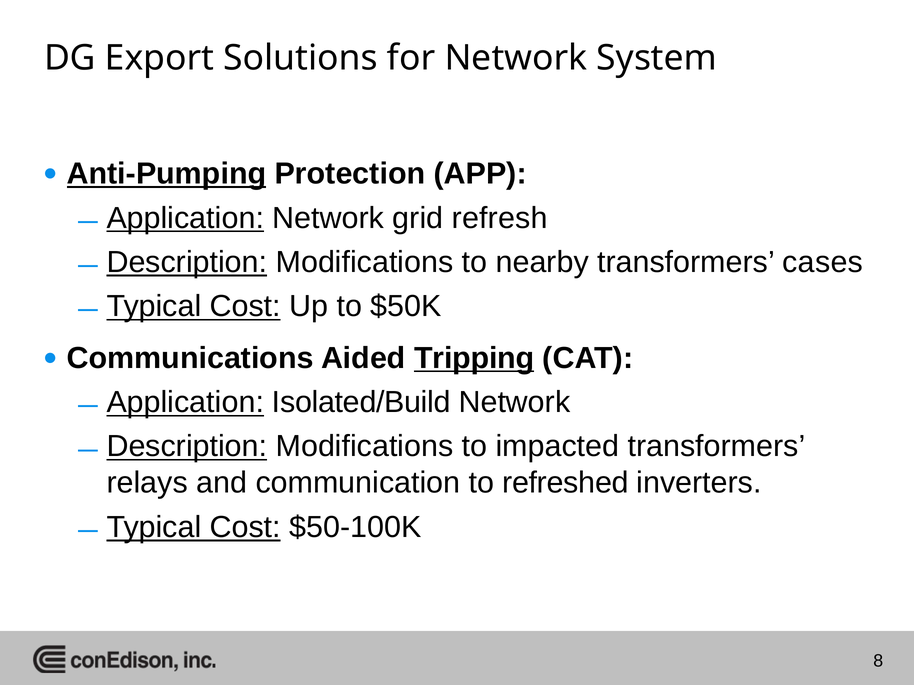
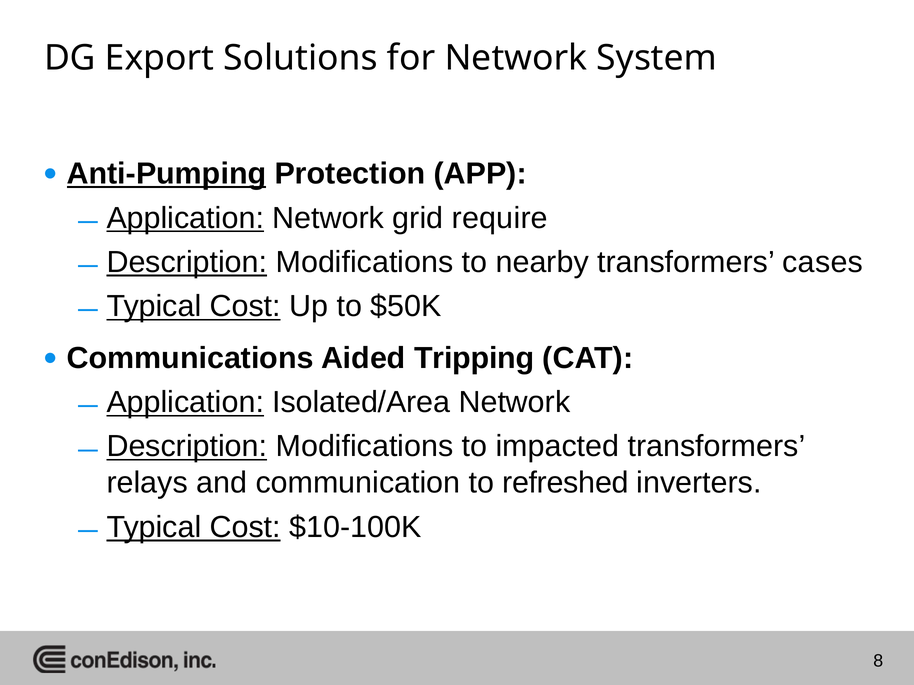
refresh: refresh -> require (500, 218)
Tripping underline: present -> none (474, 358)
Isolated/Build: Isolated/Build -> Isolated/Area (361, 403)
$50-100K: $50-100K -> $10-100K (355, 527)
